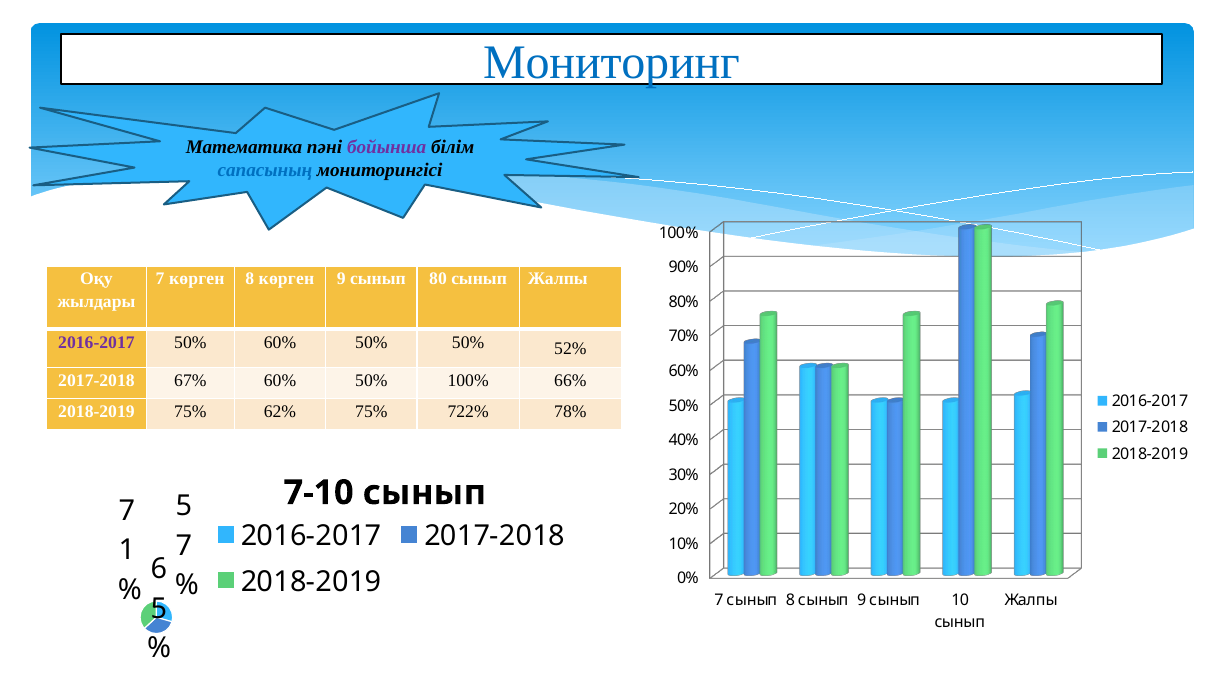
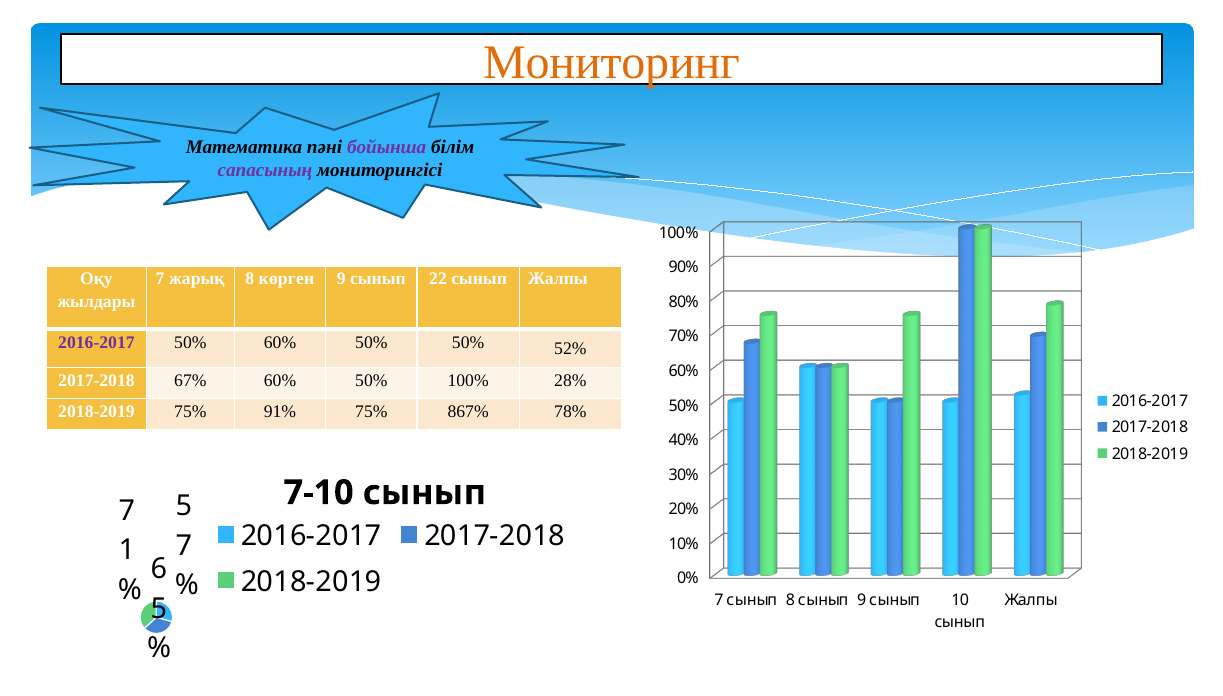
Мониторинг colour: blue -> orange (611, 63)
сапасының colour: blue -> purple (265, 170)
7 көрген: көрген -> жарық (197, 279)
80: 80 -> 22 (438, 279)
66%: 66% -> 28% (570, 380)
62%: 62% -> 91% (280, 411)
722%: 722% -> 867% (468, 411)
